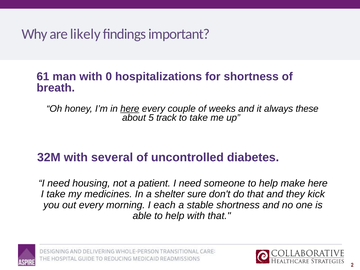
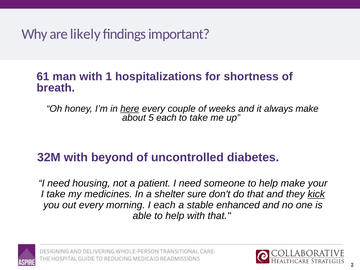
0: 0 -> 1 (109, 77)
always these: these -> make (307, 109)
5 track: track -> each (166, 118)
several: several -> beyond (112, 158)
make here: here -> your (318, 183)
kick underline: none -> present (316, 194)
stable shortness: shortness -> enhanced (238, 205)
